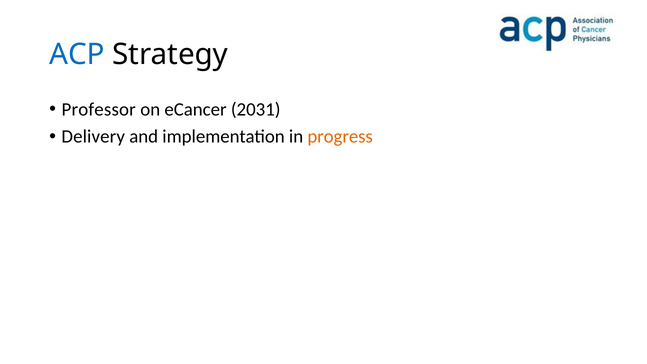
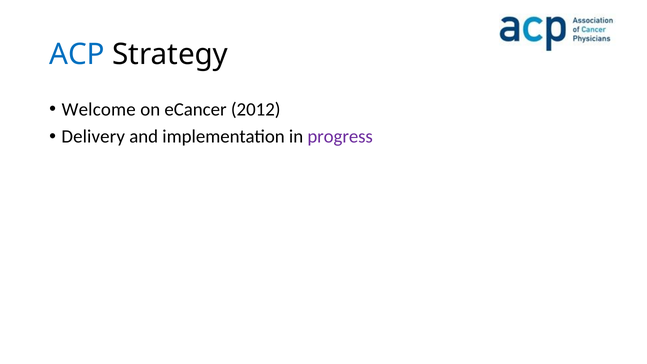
Professor: Professor -> Welcome (99, 109)
2031: 2031 -> 2012 (256, 109)
progress colour: orange -> purple (340, 137)
